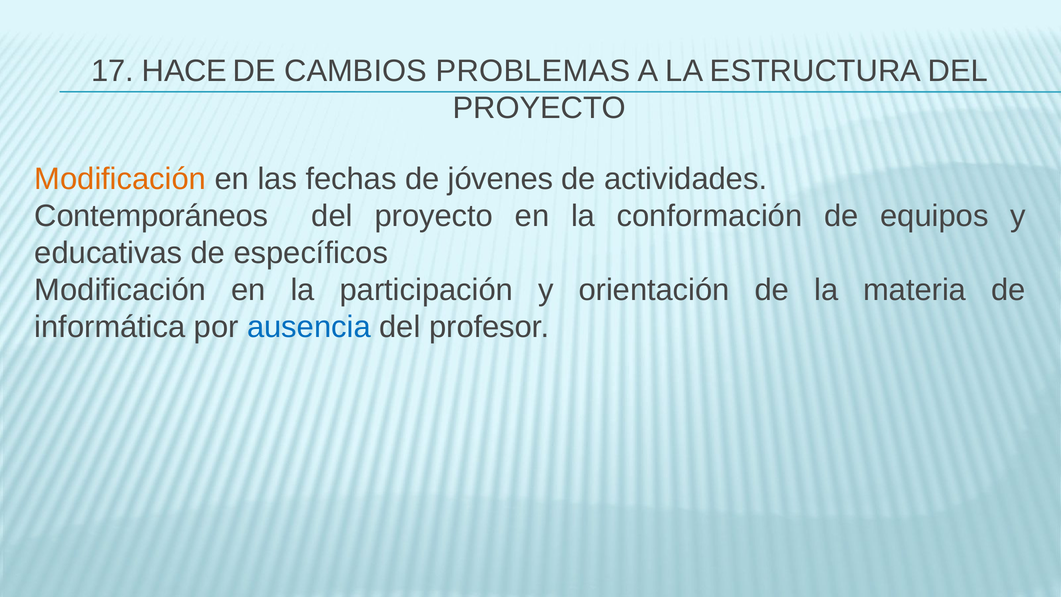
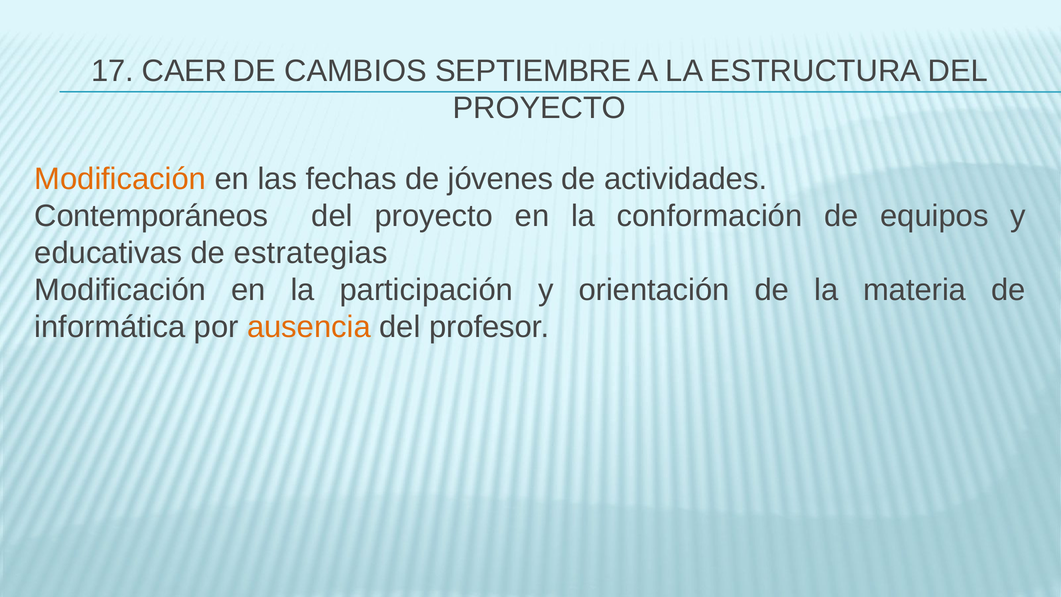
HACE: HACE -> CAER (184, 71)
PROBLEMAS: PROBLEMAS -> SEPTIEMBRE (533, 71)
específicos: específicos -> estrategias (311, 253)
ausencia colour: blue -> orange (309, 327)
